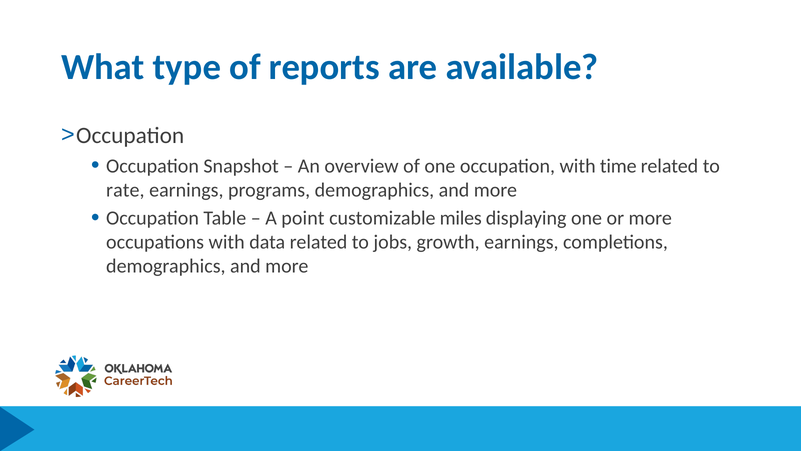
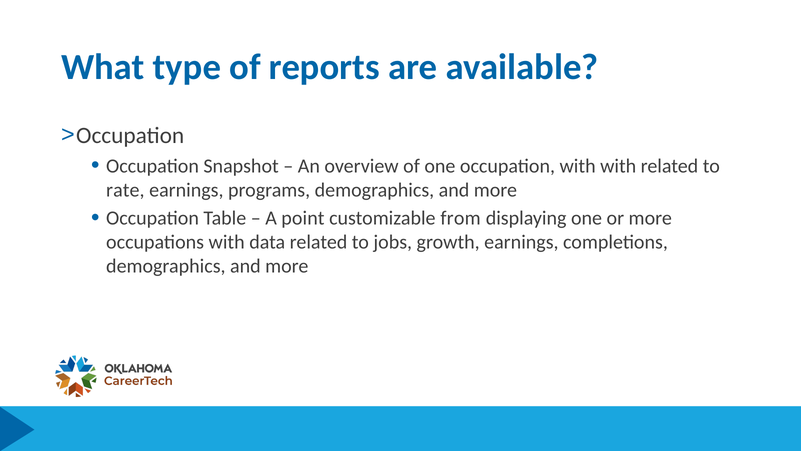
with time: time -> with (618, 166)
miles: miles -> from (461, 218)
